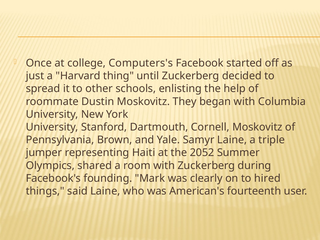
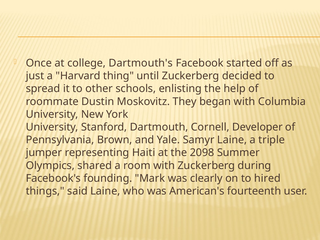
Computers's: Computers's -> Dartmouth's (141, 63)
Cornell Moskovitz: Moskovitz -> Developer (257, 127)
2052: 2052 -> 2098 (202, 153)
